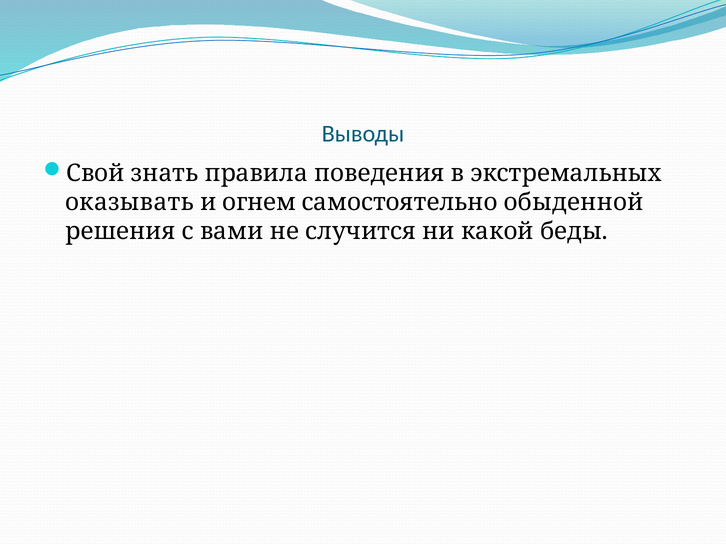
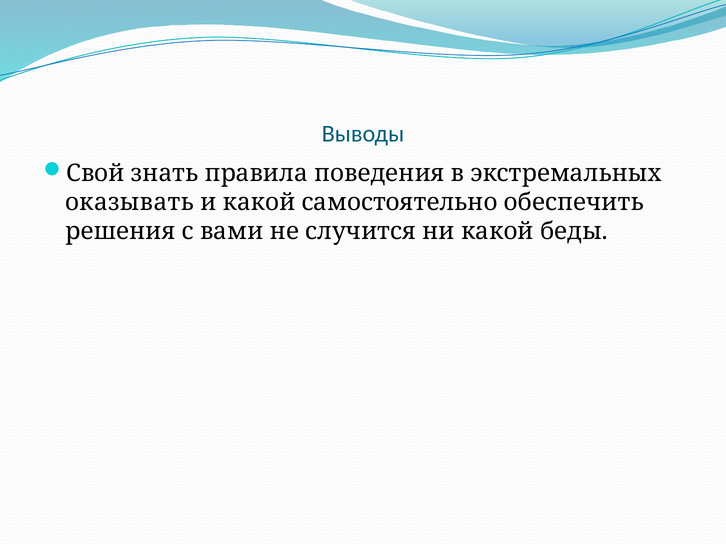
и огнем: огнем -> какой (259, 202)
обыденной: обыденной -> обеспечить (574, 202)
